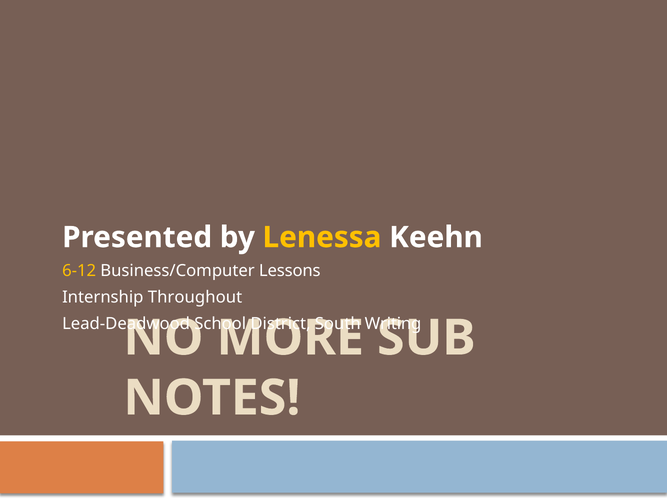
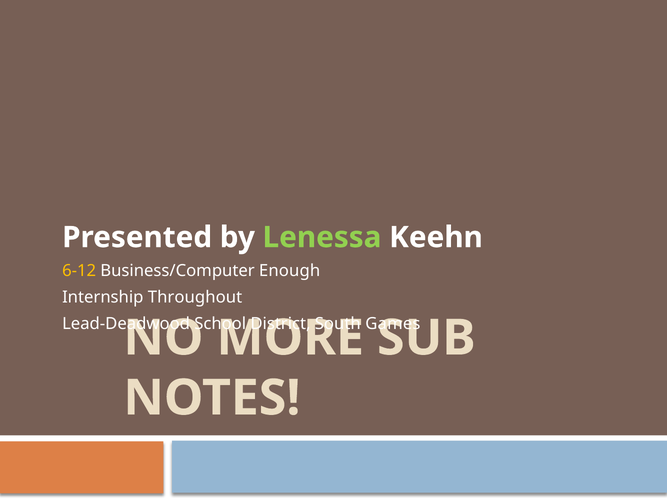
Lenessa colour: yellow -> light green (322, 237)
Lessons: Lessons -> Enough (290, 271)
Writing: Writing -> Games (393, 324)
